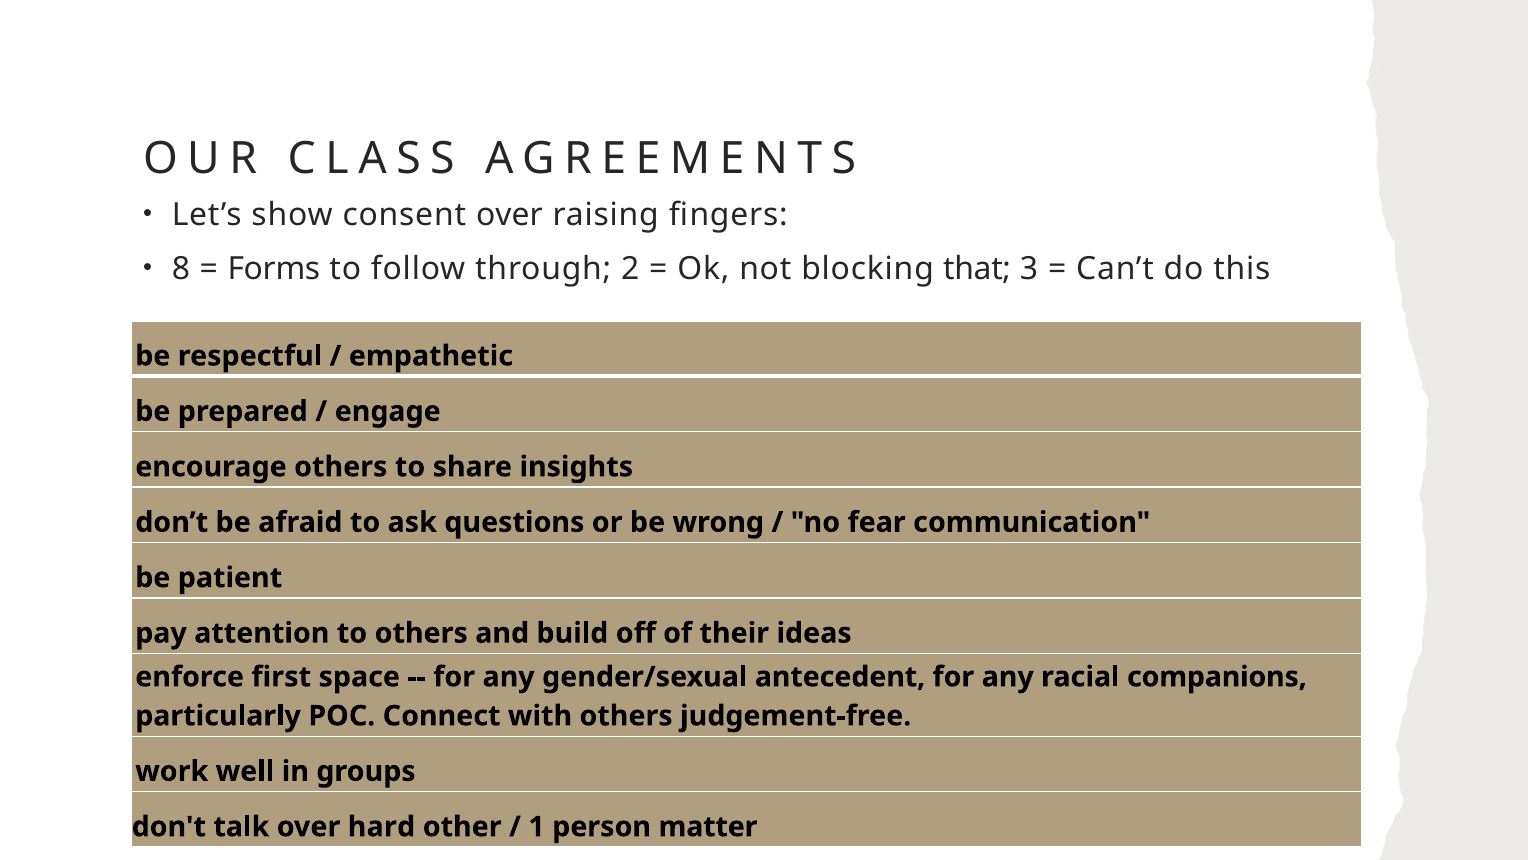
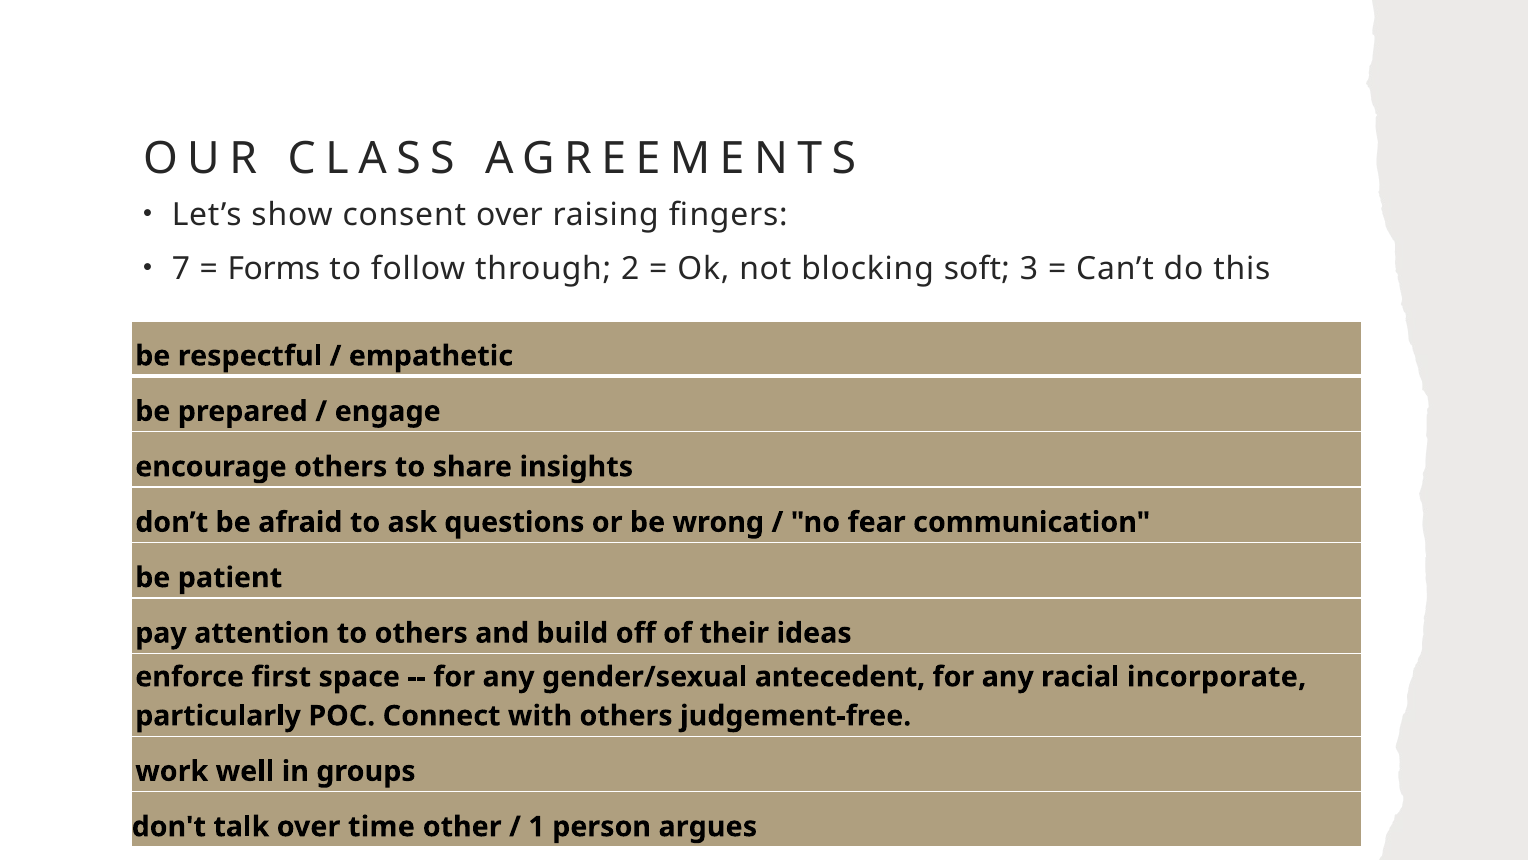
8: 8 -> 7 (181, 269)
that: that -> soft (977, 269)
companions: companions -> incorporate (1217, 677)
hard: hard -> time (381, 826)
matter: matter -> argues (708, 826)
